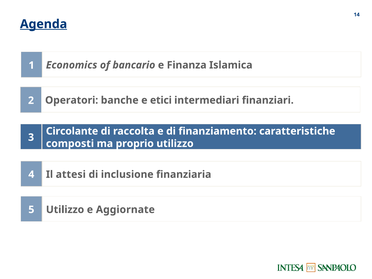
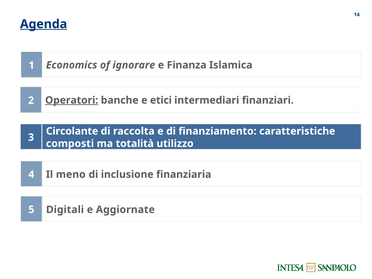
bancario: bancario -> ignorare (134, 65)
Operatori underline: none -> present (72, 100)
proprio: proprio -> totalità (135, 144)
attesi: attesi -> meno (71, 174)
5 Utilizzo: Utilizzo -> Digitali (65, 210)
